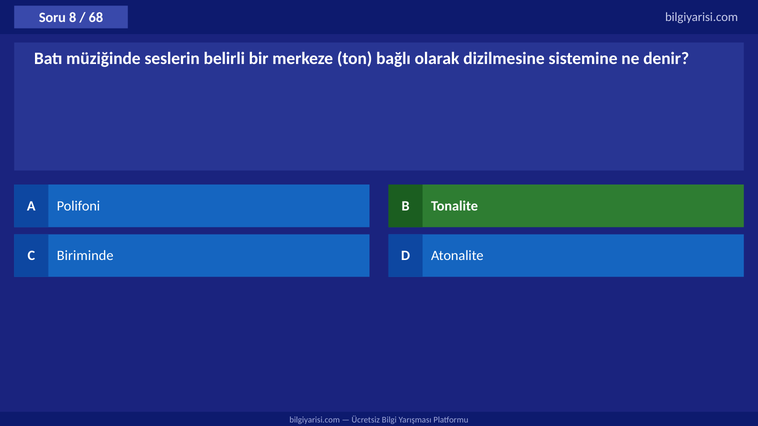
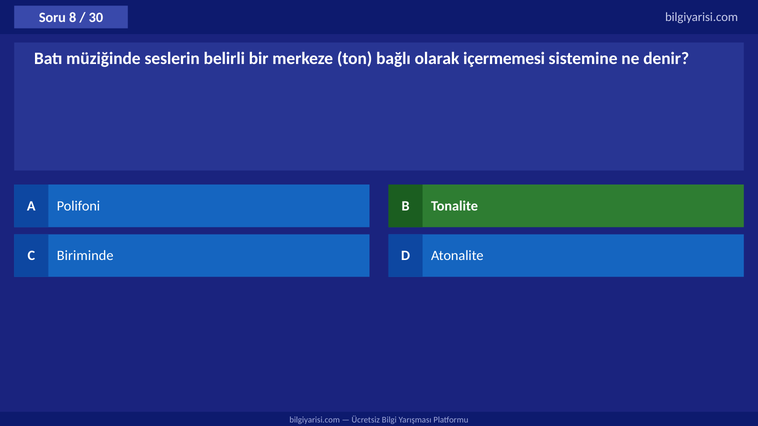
68: 68 -> 30 (96, 17)
dizilmesine: dizilmesine -> içermemesi (504, 58)
